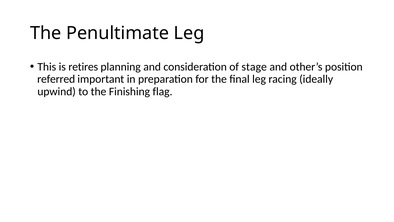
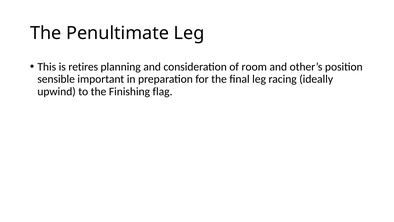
stage: stage -> room (254, 67)
referred: referred -> sensible (56, 79)
